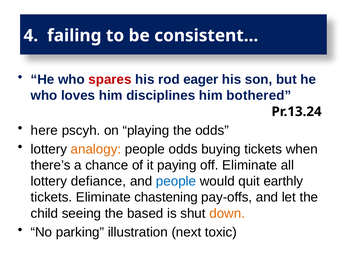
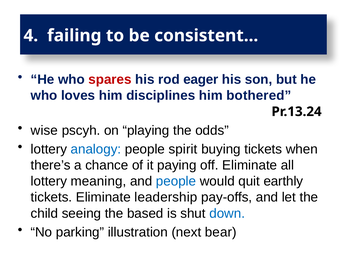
here: here -> wise (44, 130)
analogy colour: orange -> blue (96, 149)
people odds: odds -> spirit (183, 149)
defiance: defiance -> meaning (98, 181)
chastening: chastening -> leadership (166, 197)
down colour: orange -> blue (227, 213)
toxic: toxic -> bear (221, 232)
